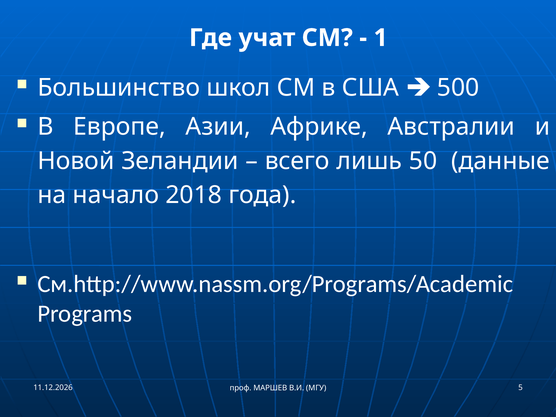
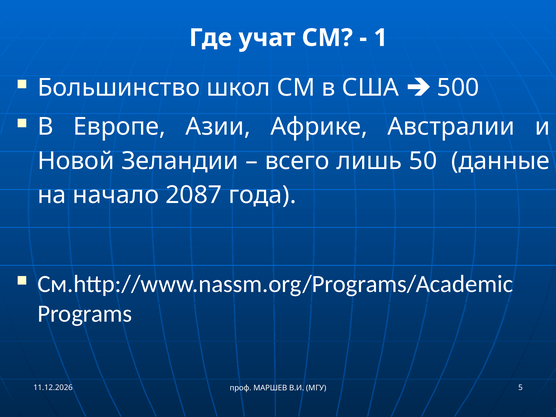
2018: 2018 -> 2087 (194, 195)
